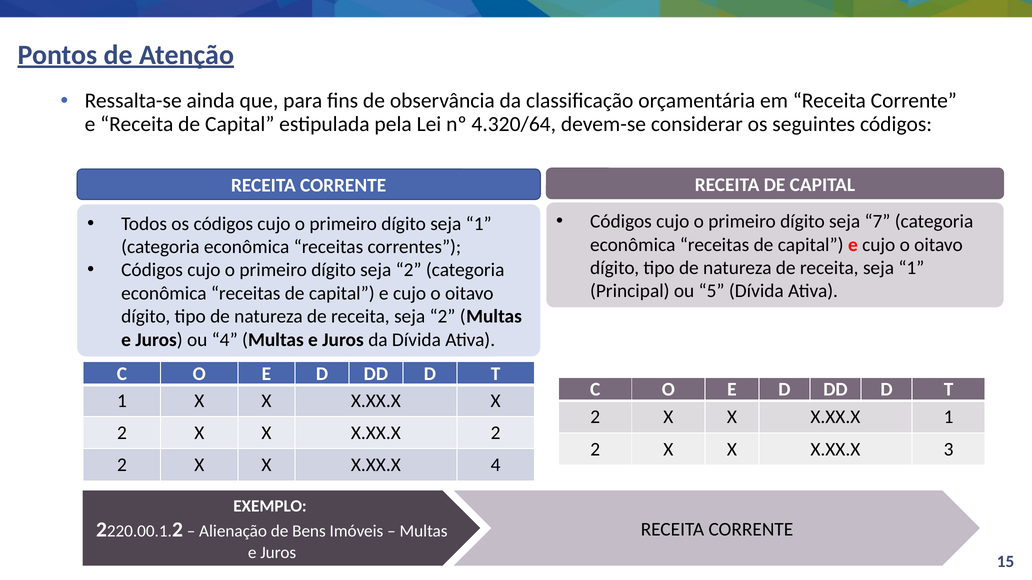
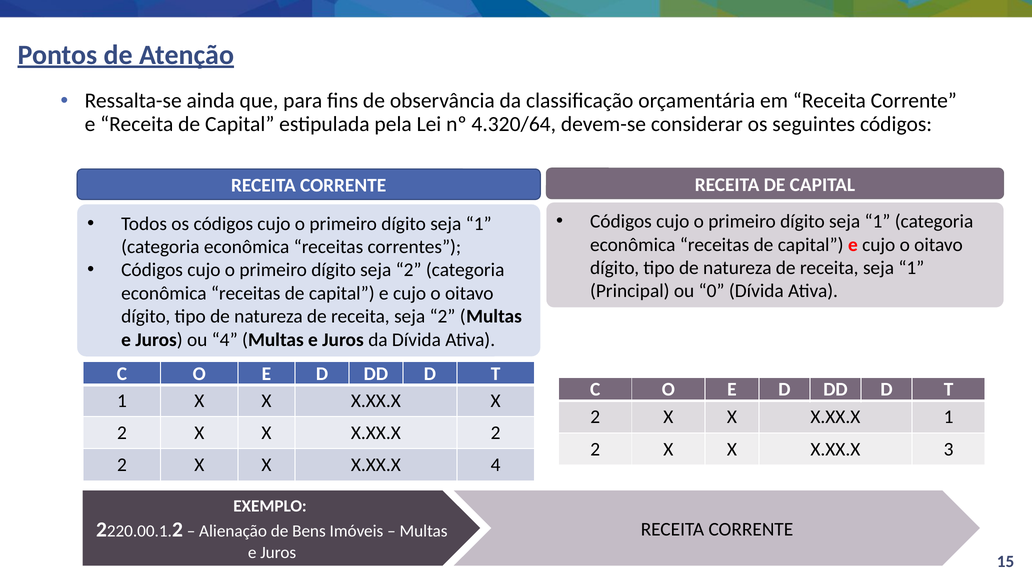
7: 7 -> 1 (877, 222)
5: 5 -> 0 (712, 291)
